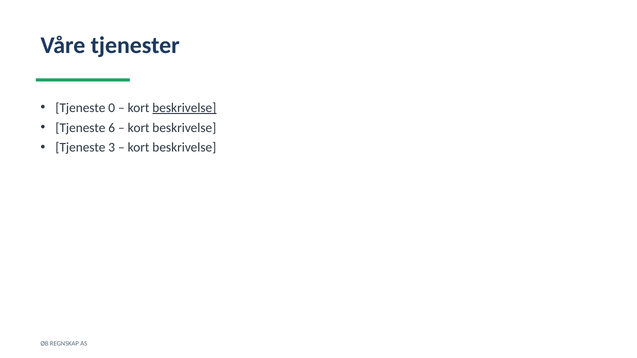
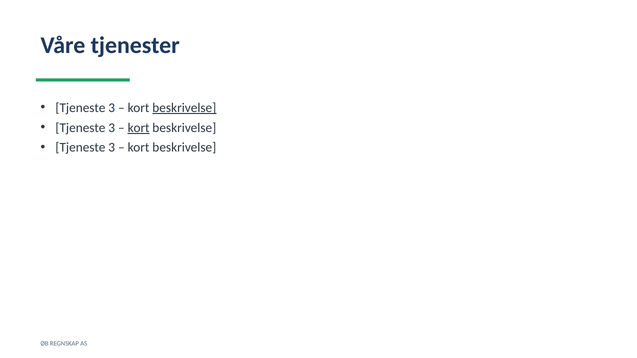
0: 0 -> 3 (112, 108)
6: 6 -> 3 (112, 128)
kort underline: none -> present (139, 128)
